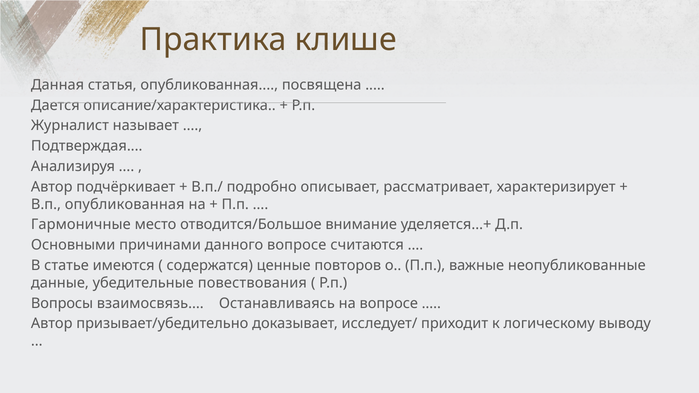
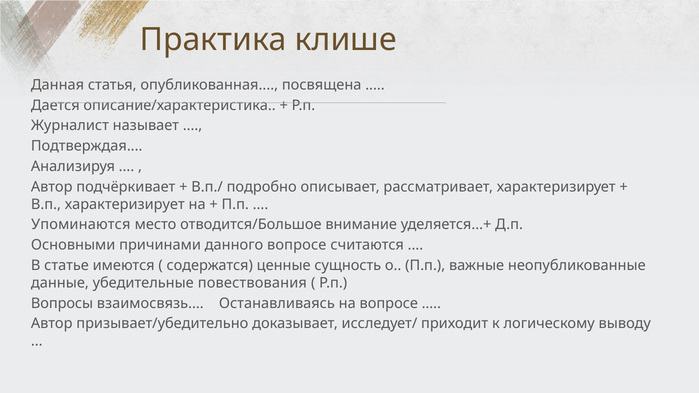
В.п опубликованная: опубликованная -> характеризирует (125, 204)
Гармоничные: Гармоничные -> Упоминаются (81, 225)
повторов: повторов -> сущность (348, 266)
